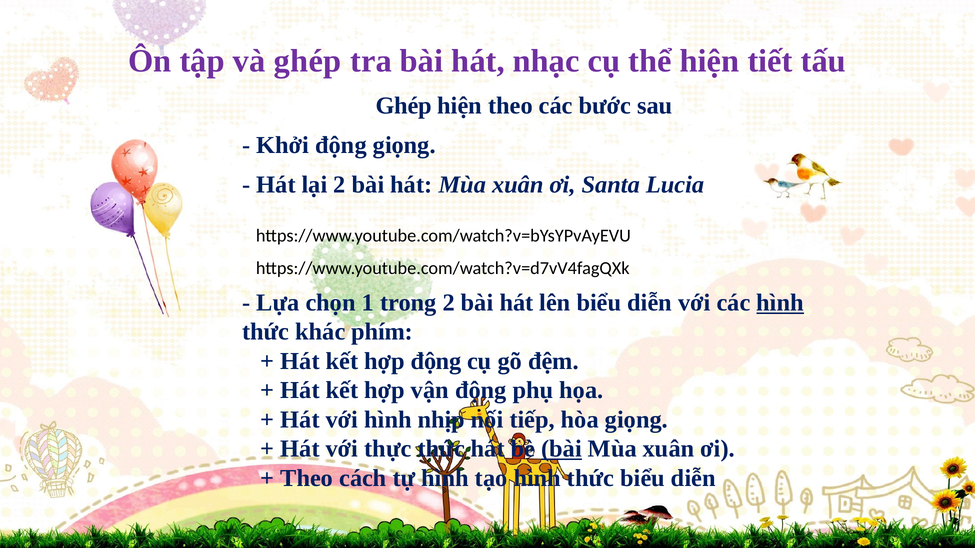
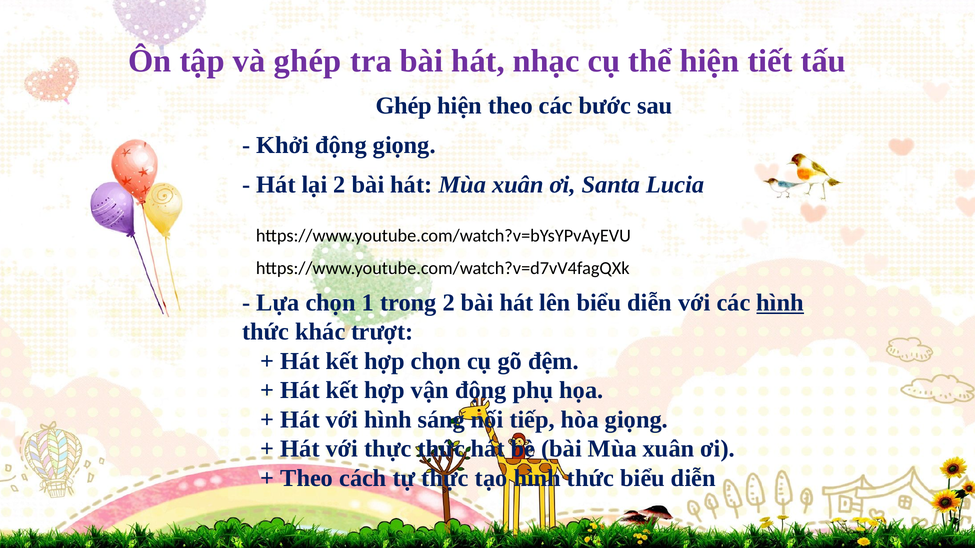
phím: phím -> trượt (382, 332)
hợp động: động -> chọn (436, 361)
nhịp: nhịp -> sáng (441, 420)
bài underline: present -> none (562, 449)
tự hình: hình -> thực (445, 478)
